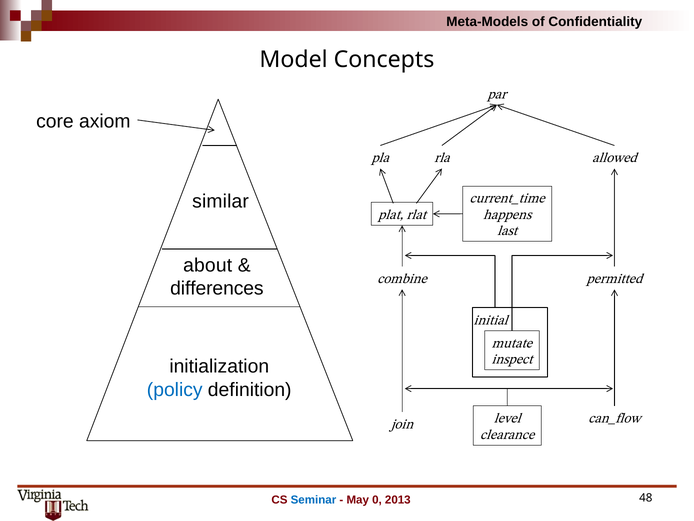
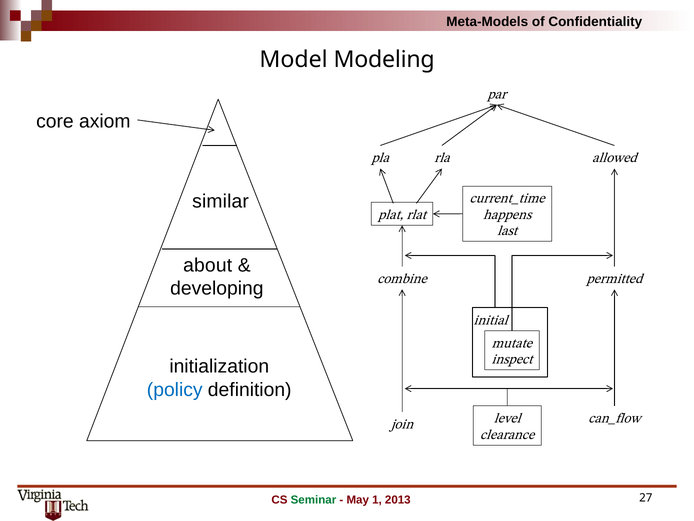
Concepts: Concepts -> Modeling (384, 59)
differences: differences -> developing (217, 288)
Seminar colour: blue -> green (313, 499)
0: 0 -> 1 (377, 499)
48: 48 -> 27 (646, 497)
